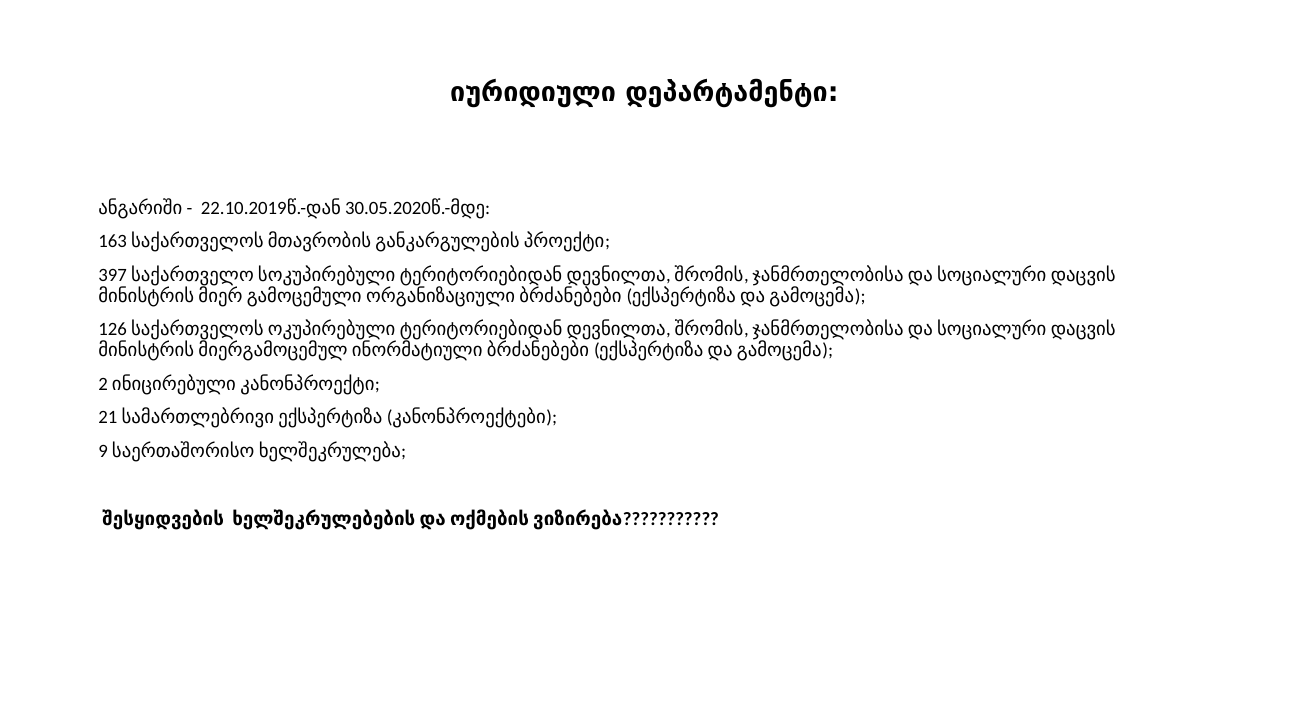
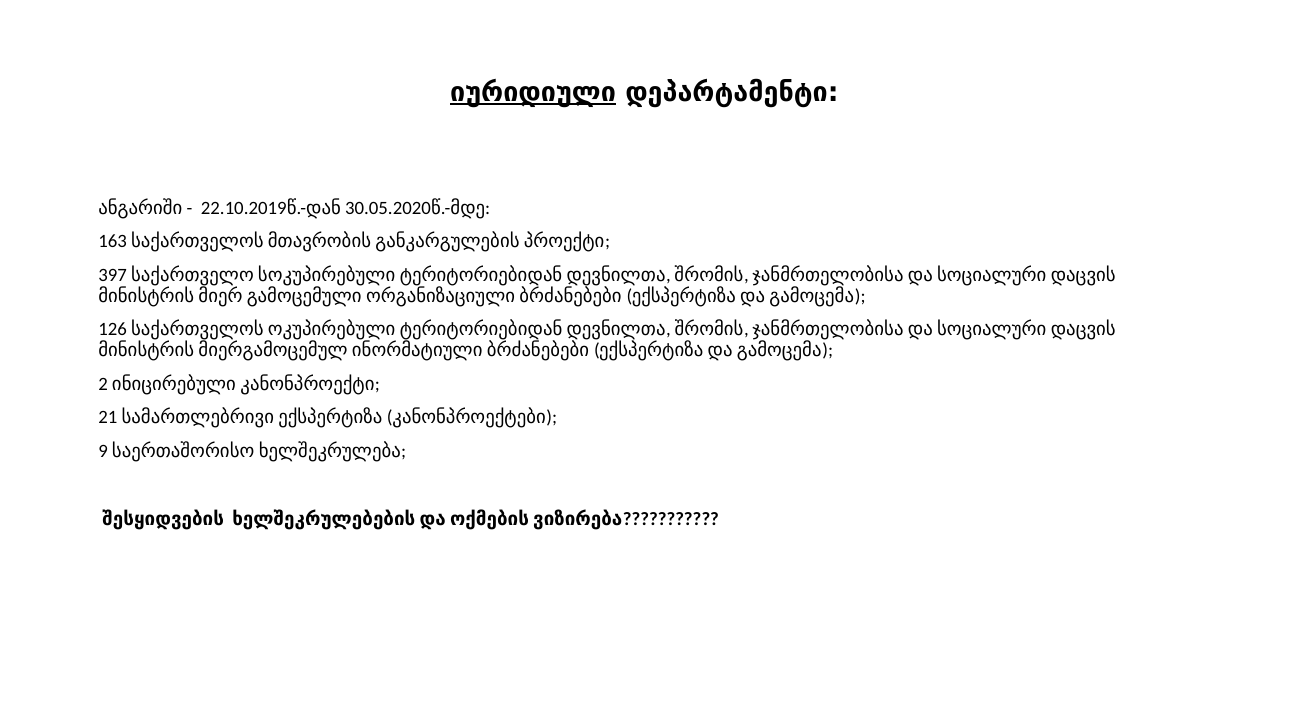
იურიდიული underline: none -> present (533, 92)
